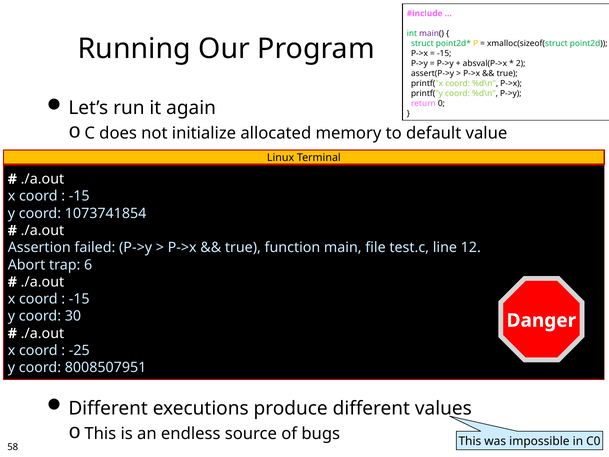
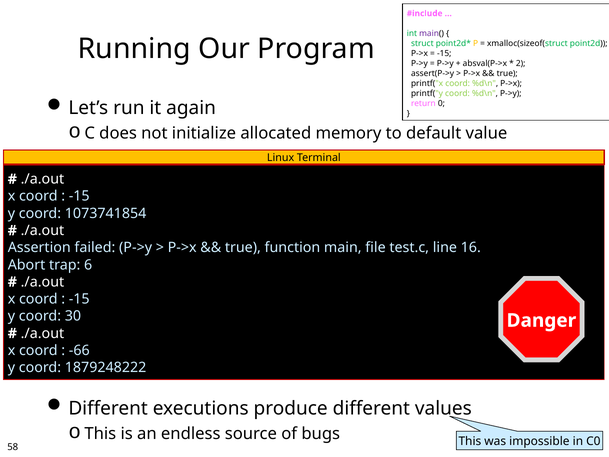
12: 12 -> 16 (471, 248)
-25: -25 -> -66 (79, 350)
8008507951: 8008507951 -> 1879248222 (106, 367)
